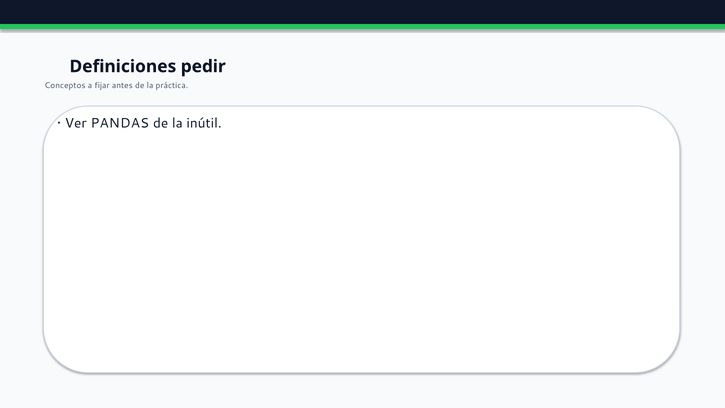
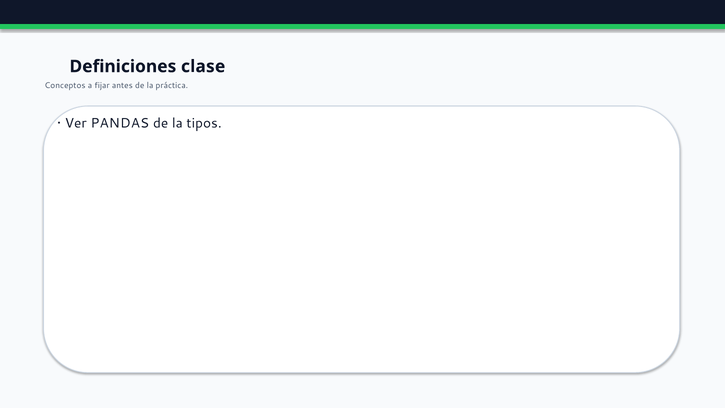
pedir: pedir -> clase (203, 66)
inútil: inútil -> tipos (204, 123)
